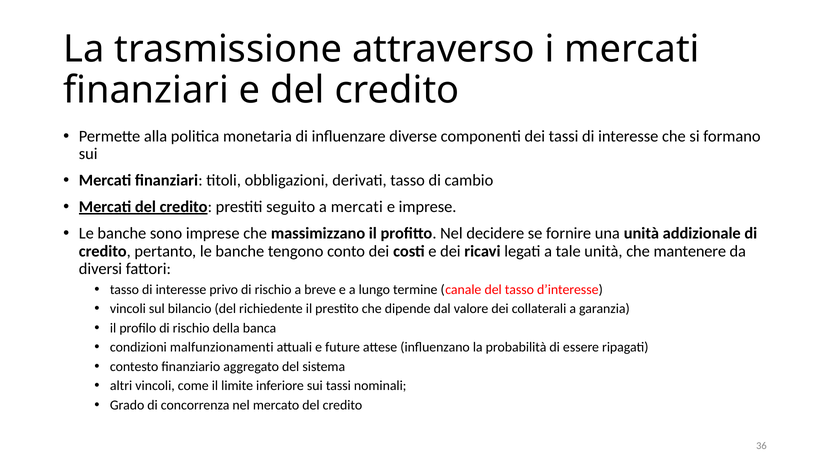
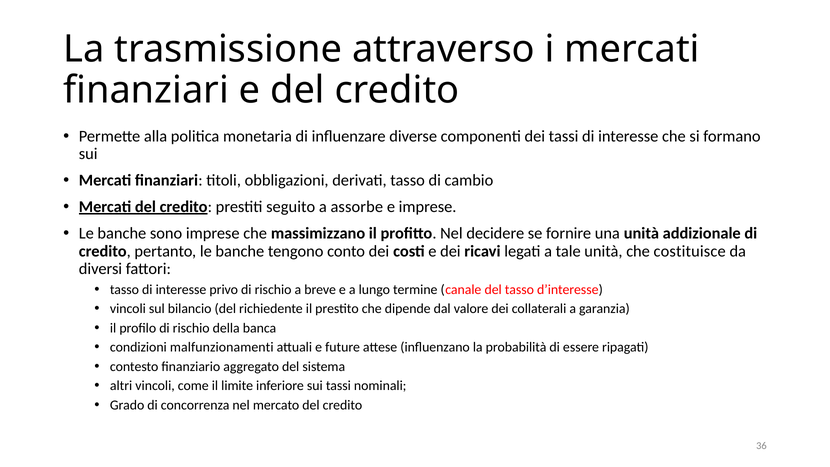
a mercati: mercati -> assorbe (357, 207)
mantenere: mantenere -> costituisce (690, 251)
